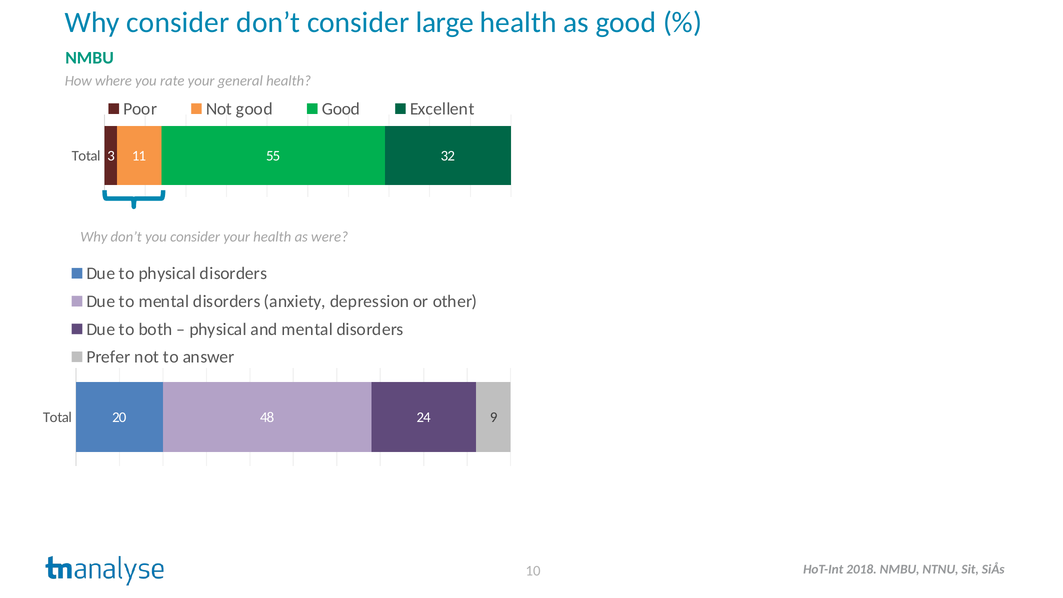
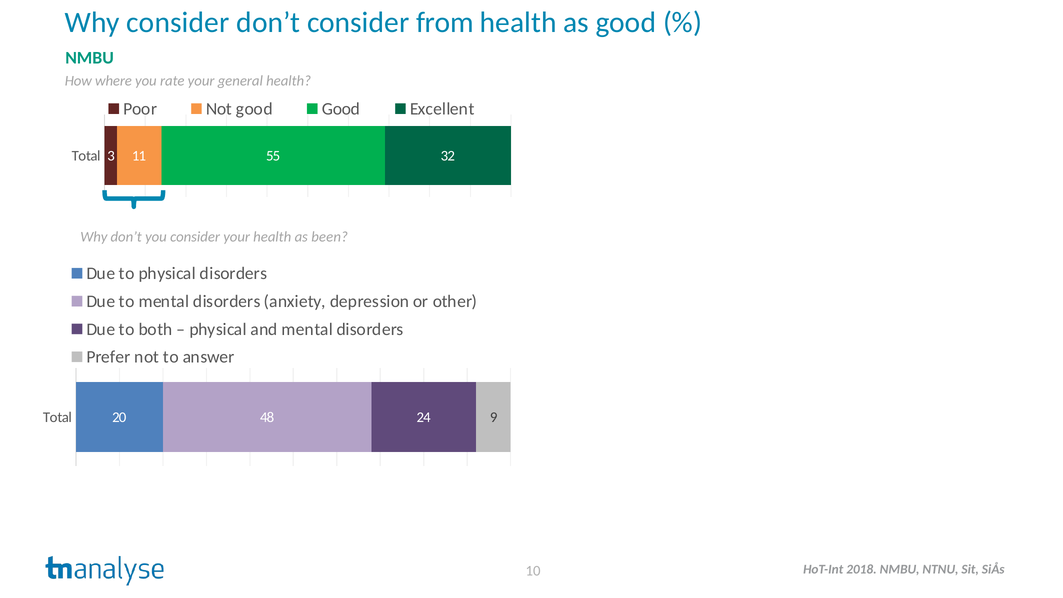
large: large -> from (445, 23)
were: were -> been (330, 237)
